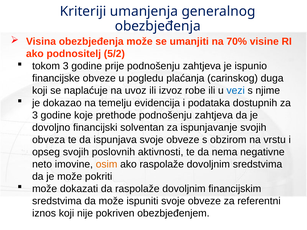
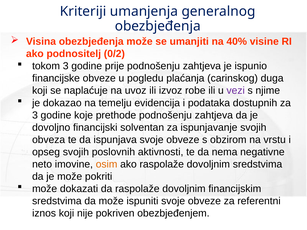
70%: 70% -> 40% (237, 42)
5/2: 5/2 -> 0/2 (114, 54)
vezi colour: blue -> purple (236, 91)
